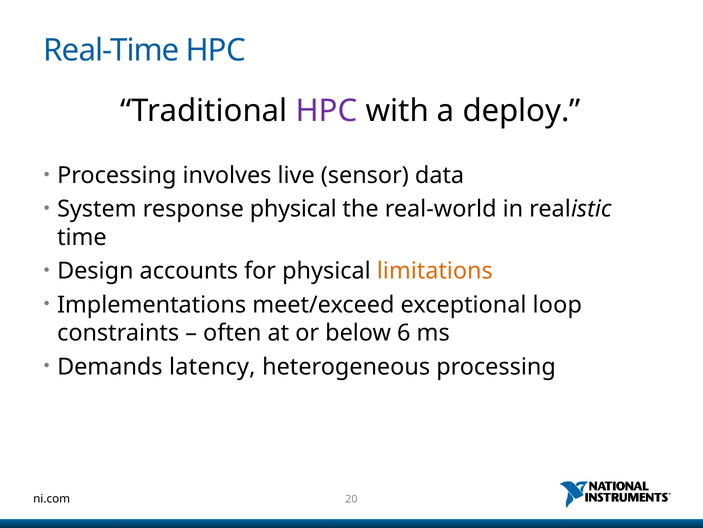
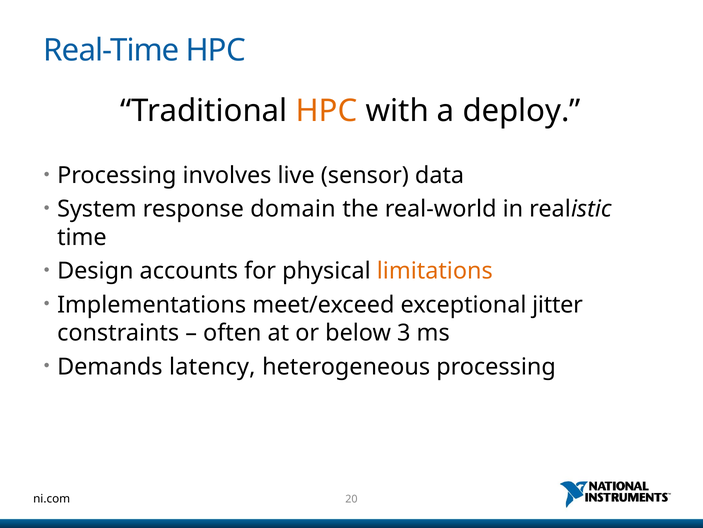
HPC colour: purple -> orange (327, 111)
response physical: physical -> domain (293, 209)
loop: loop -> jitter (558, 304)
6: 6 -> 3 (404, 333)
